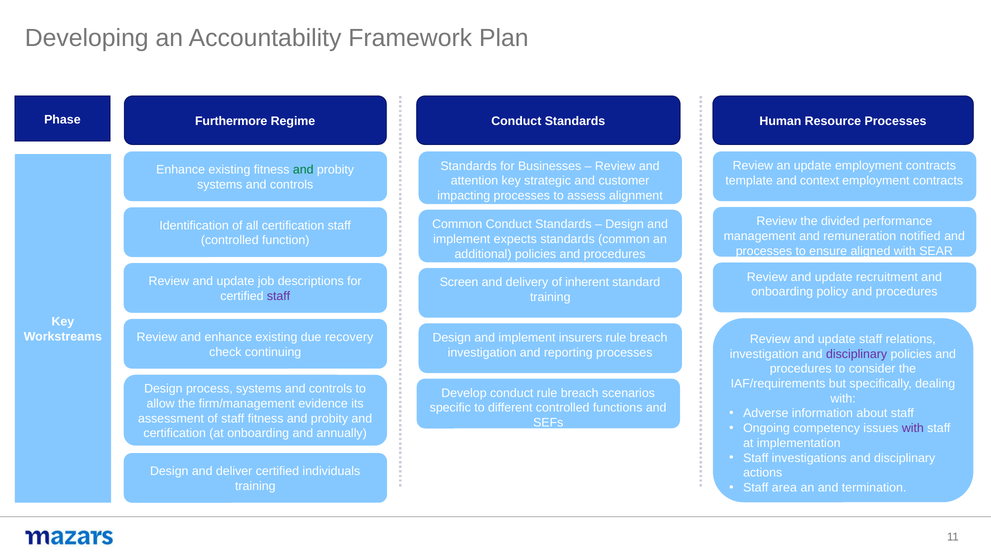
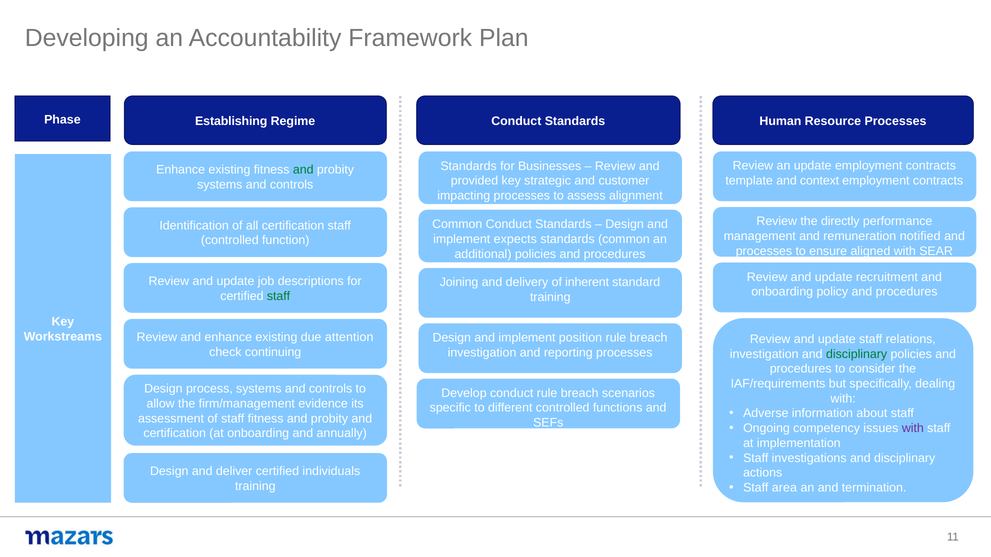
Furthermore: Furthermore -> Establishing (231, 121)
attention: attention -> provided (474, 181)
divided: divided -> directly (840, 222)
Screen: Screen -> Joining (459, 283)
staff colour: purple -> green (279, 296)
recovery: recovery -> attention (349, 337)
insurers: insurers -> position (580, 338)
disciplinary colour: purple -> green (857, 354)
